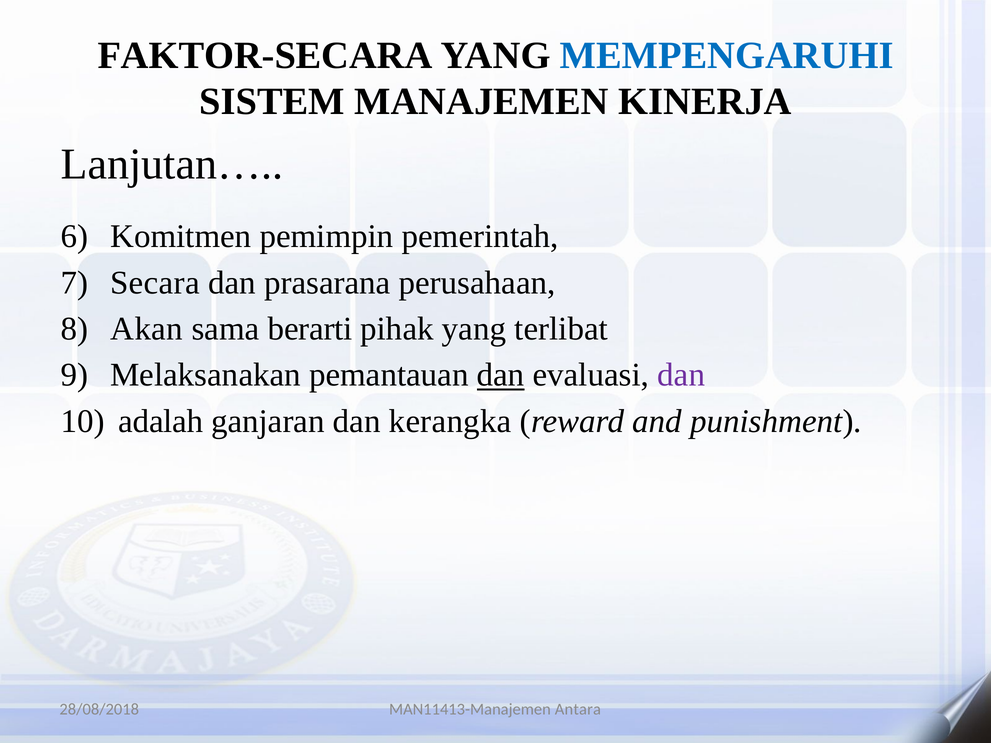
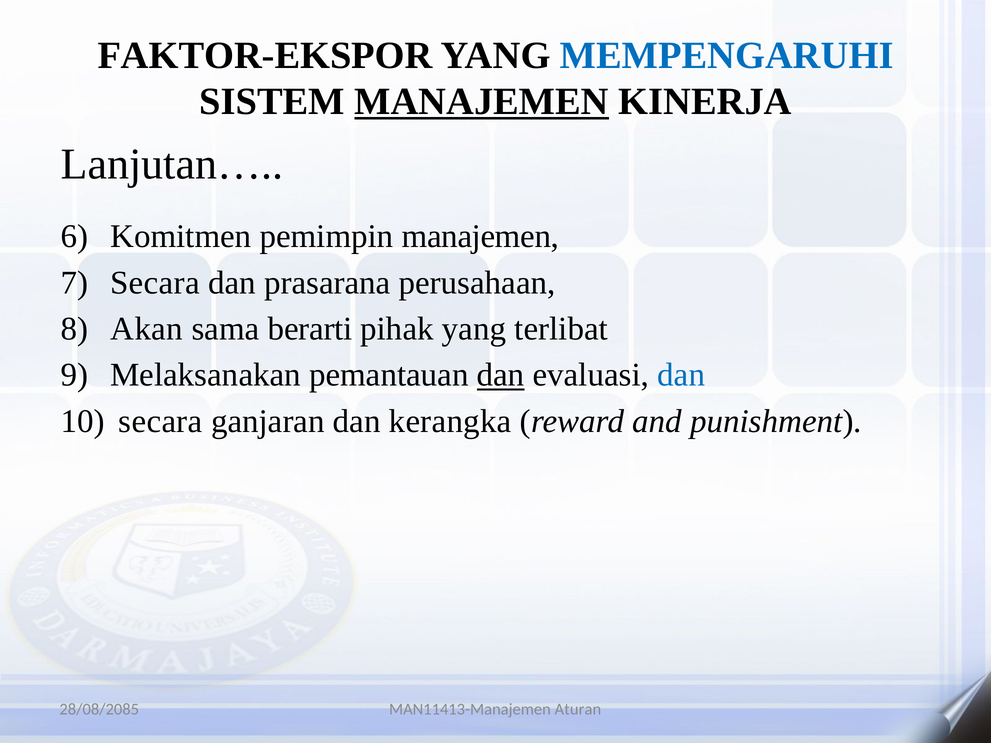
FAKTOR-SECARA: FAKTOR-SECARA -> FAKTOR-EKSPOR (265, 55)
MANAJEMEN underline: none -> present (482, 102)
pemimpin pemerintah: pemerintah -> manajemen (480, 236)
dan colour: purple -> blue (681, 375)
adalah: adalah -> secara (160, 421)
28/08/2018: 28/08/2018 -> 28/08/2085 (99, 710)
Antara: Antara -> Aturan (578, 710)
